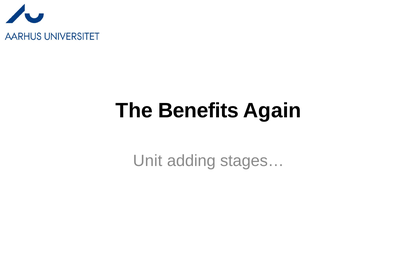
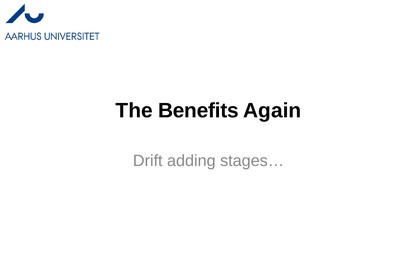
Unit: Unit -> Drift (148, 161)
